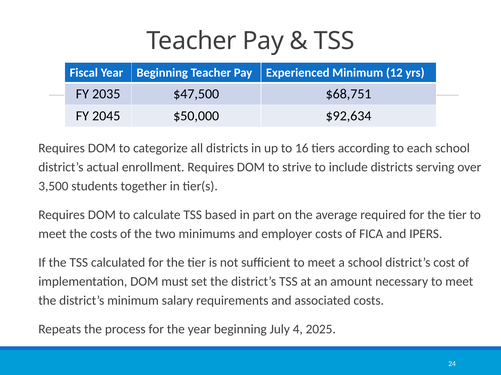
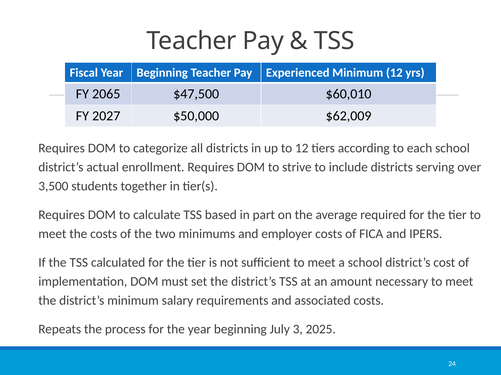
2035: 2035 -> 2065 (106, 94)
$68,751: $68,751 -> $60,010 (349, 94)
2045: 2045 -> 2027 (106, 116)
$92,634: $92,634 -> $62,009 (349, 116)
to 16: 16 -> 12 (302, 148)
4: 4 -> 3 (298, 330)
